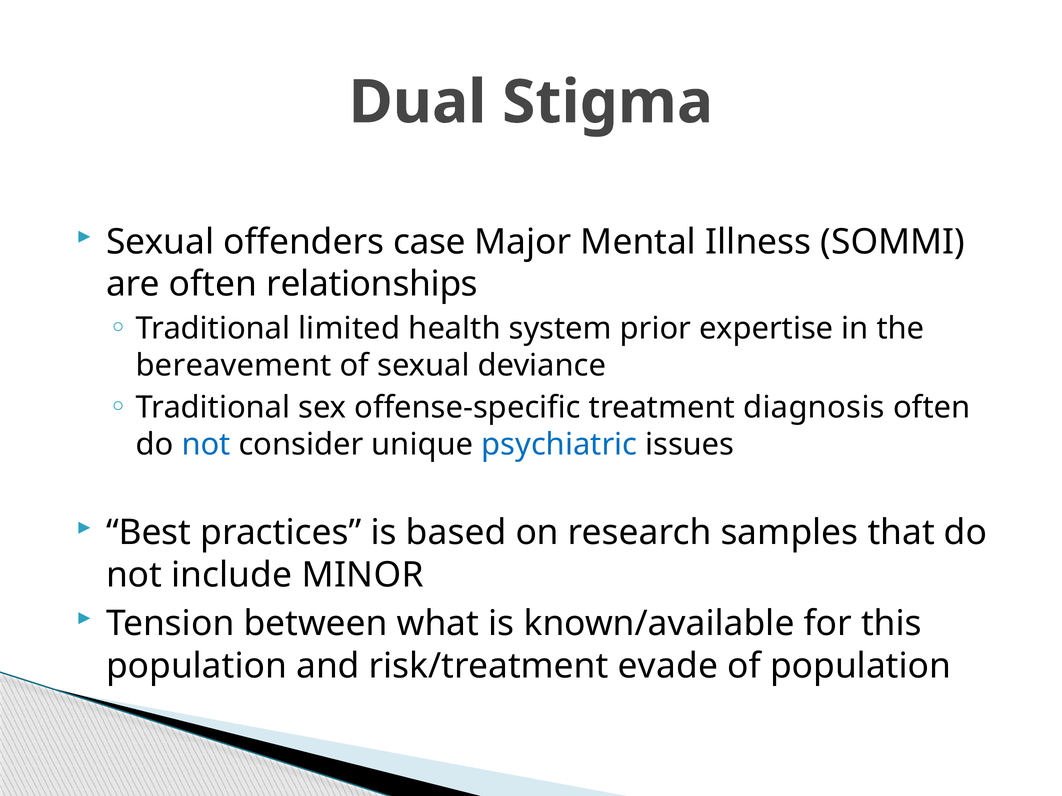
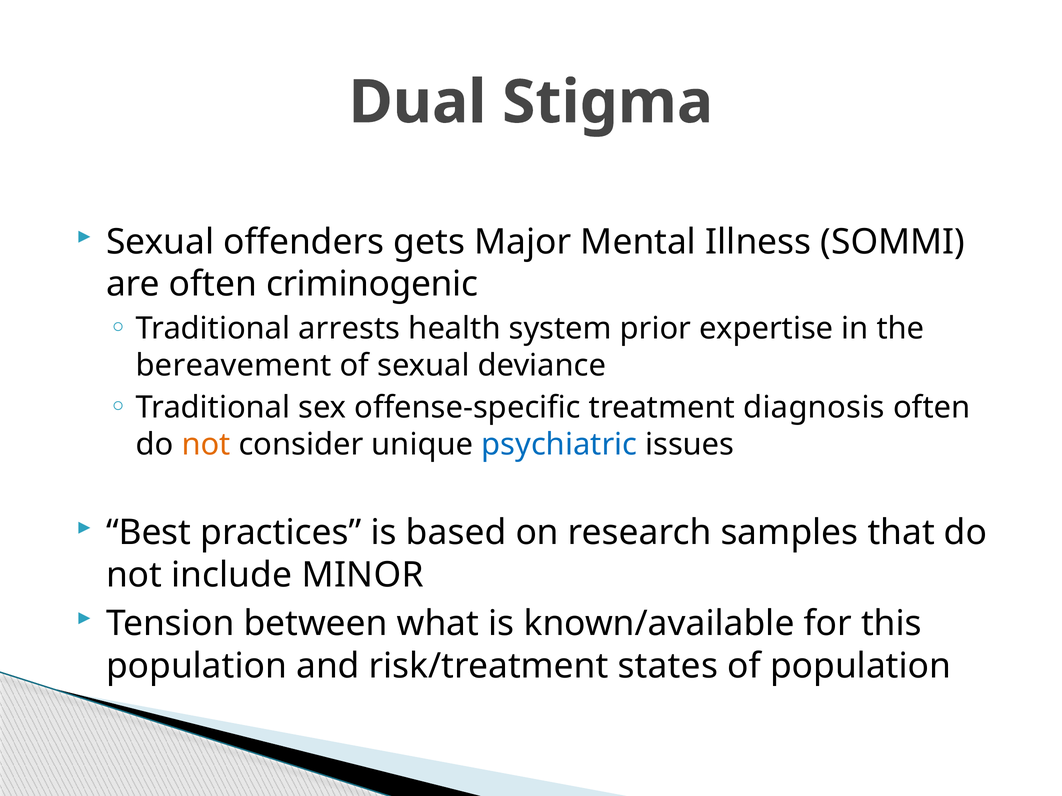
case: case -> gets (429, 242)
relationships: relationships -> criminogenic (372, 284)
limited: limited -> arrests (349, 329)
not colour: blue -> orange (206, 445)
evade: evade -> states (668, 666)
